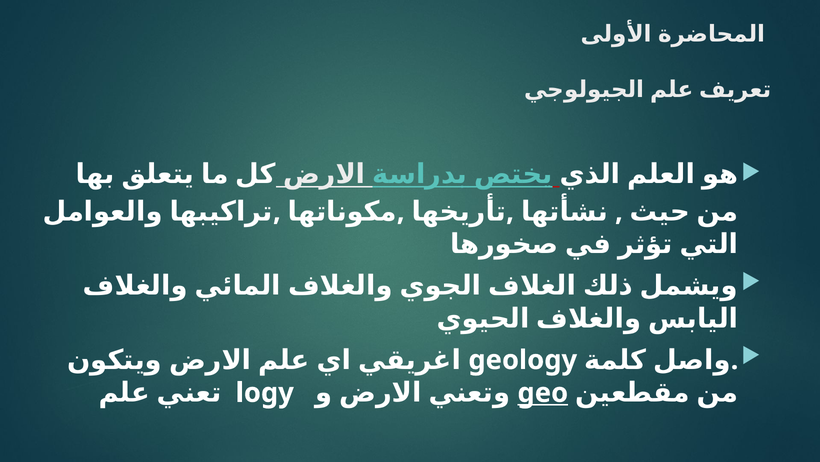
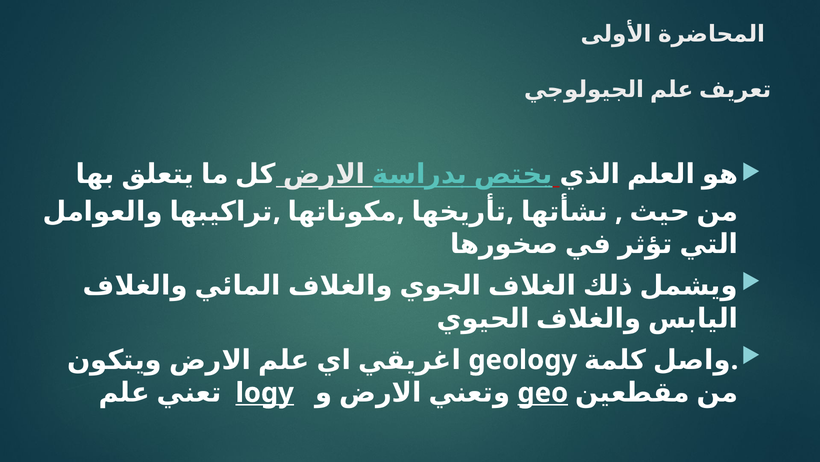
logy underline: none -> present (265, 392)
